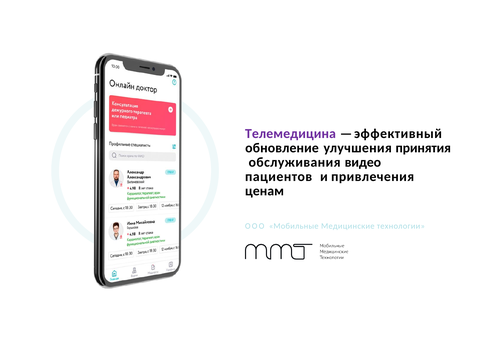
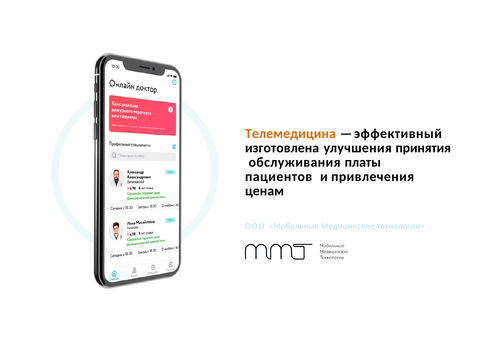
Телемедицина colour: purple -> orange (290, 134)
обновление: обновление -> изготовлена (282, 148)
видео: видео -> платы (363, 162)
